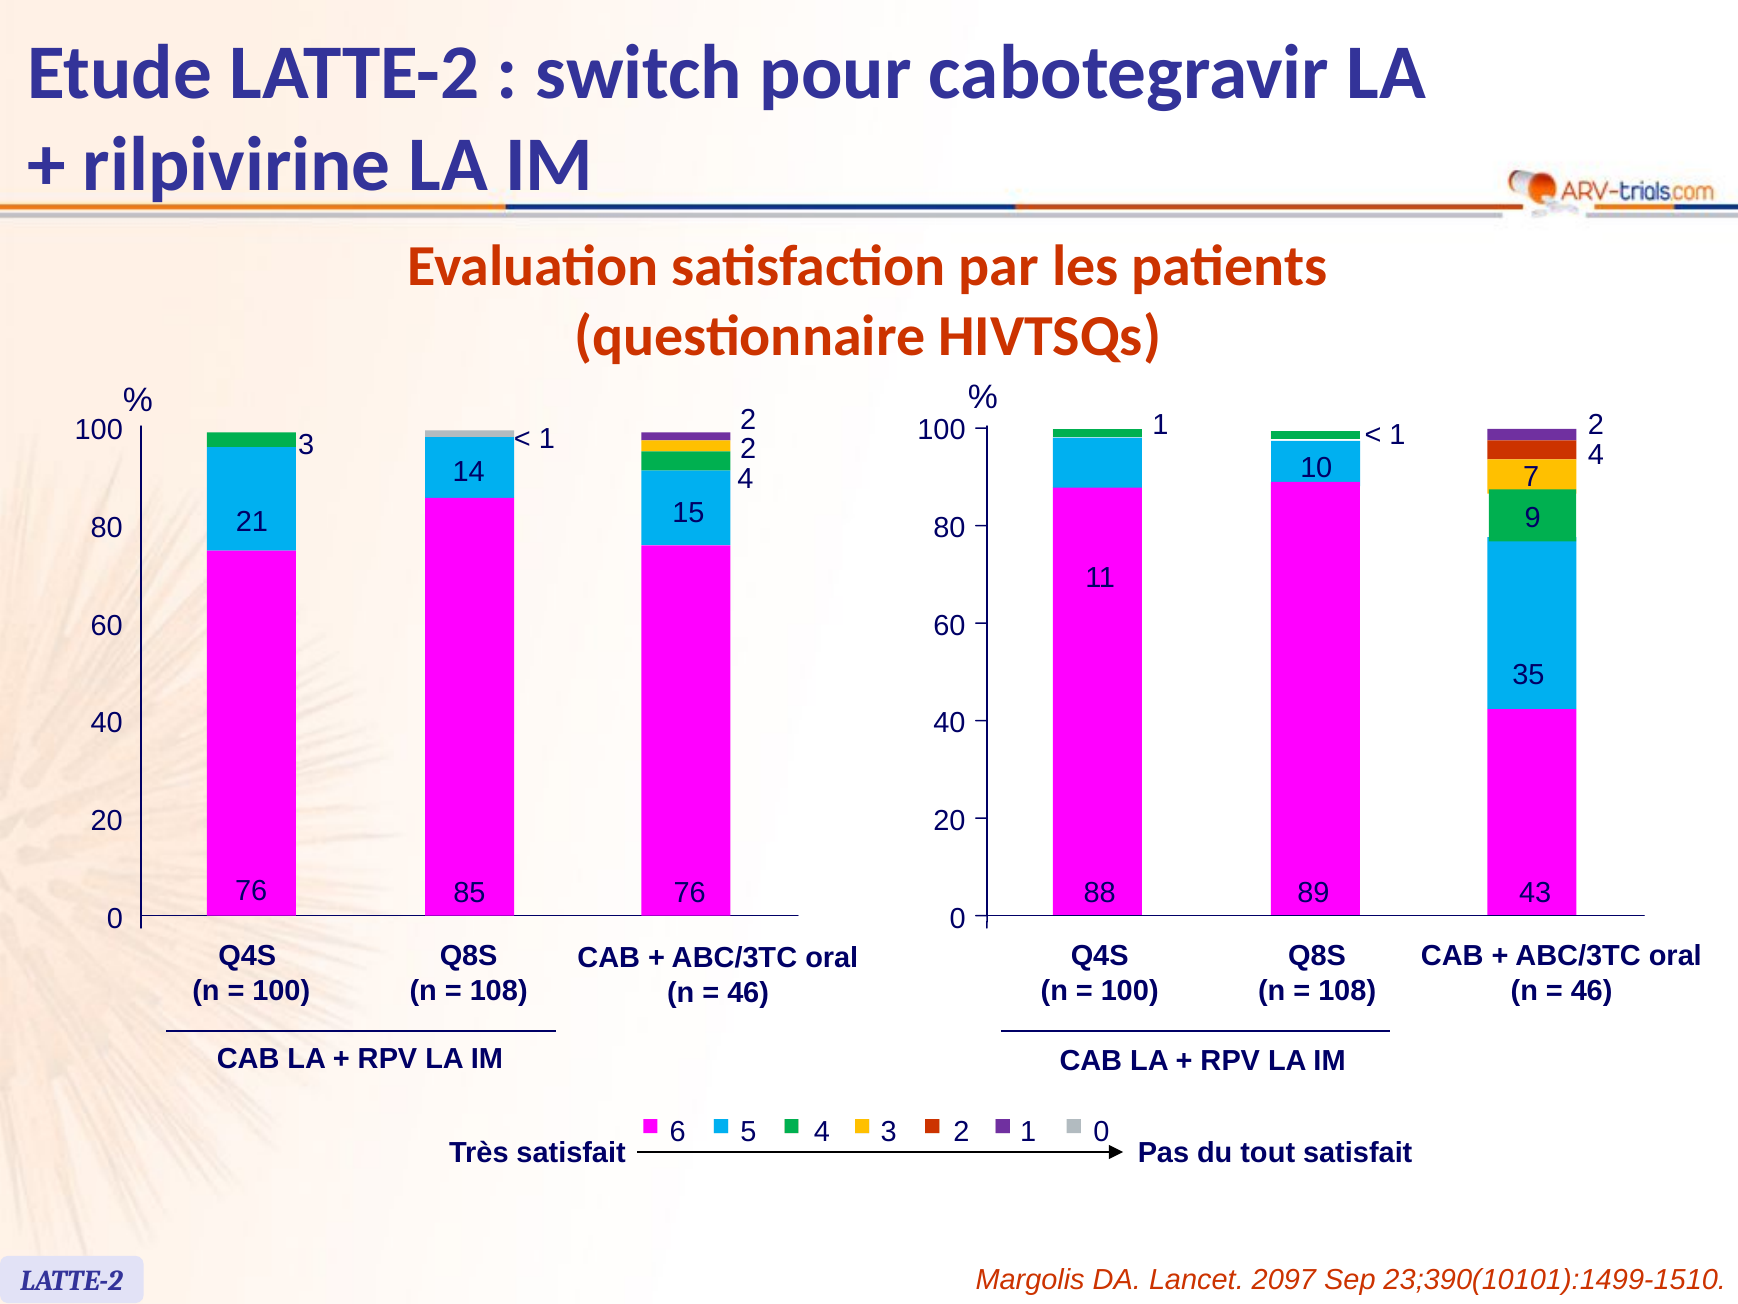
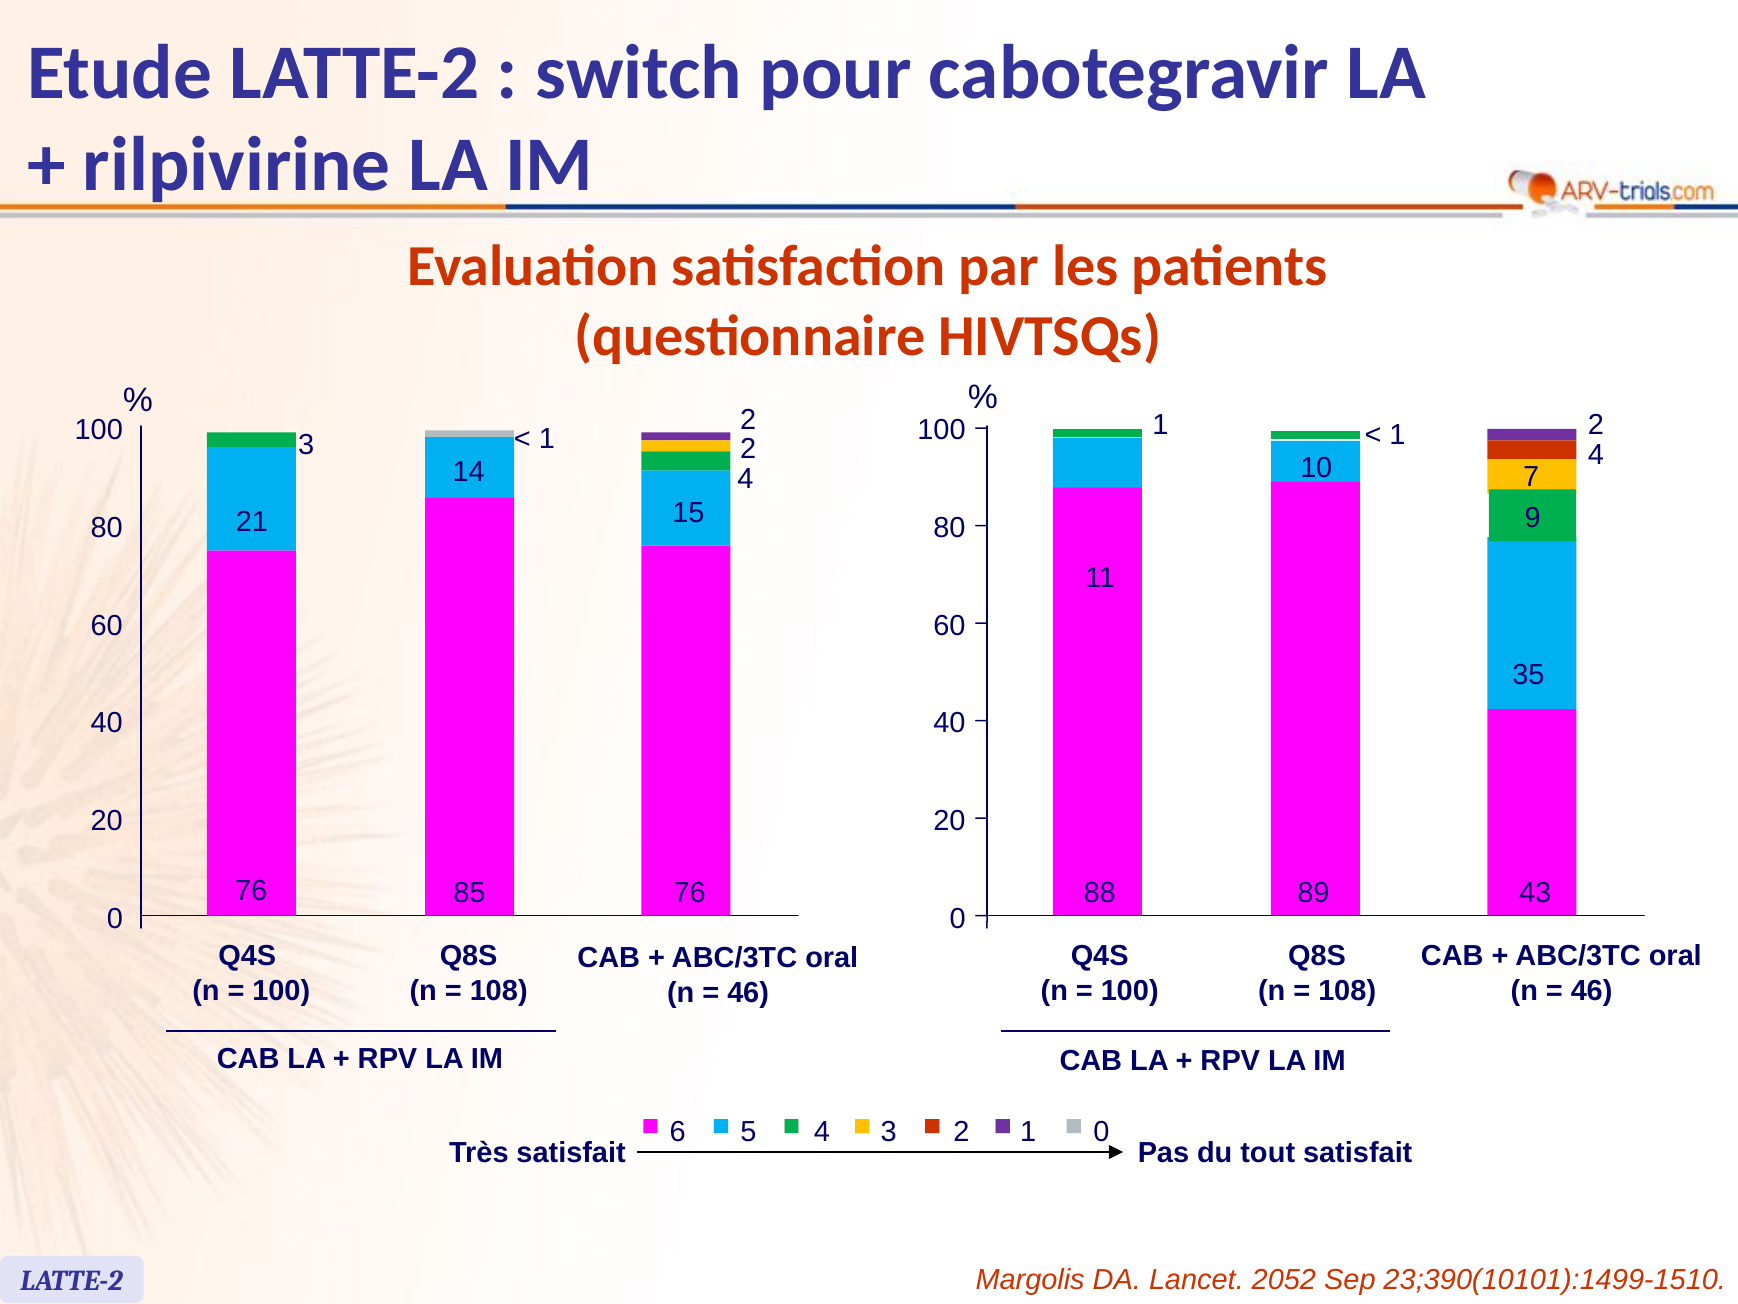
2097: 2097 -> 2052 (1284, 1279)
